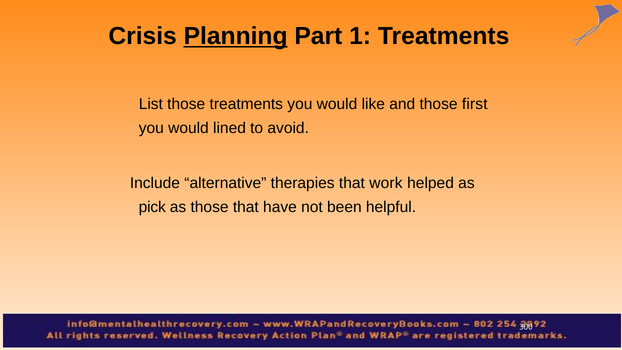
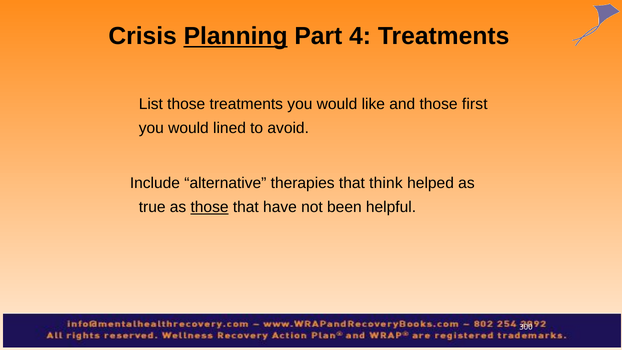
1: 1 -> 4 (360, 36)
work: work -> think (386, 183)
pick: pick -> true (152, 207)
those underline: none -> present (210, 207)
